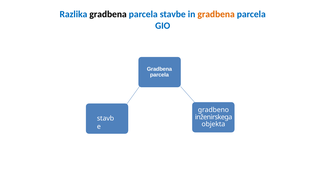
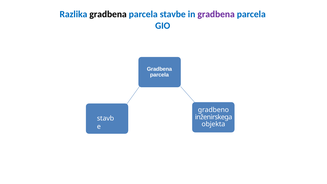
gradbena colour: orange -> purple (216, 14)
